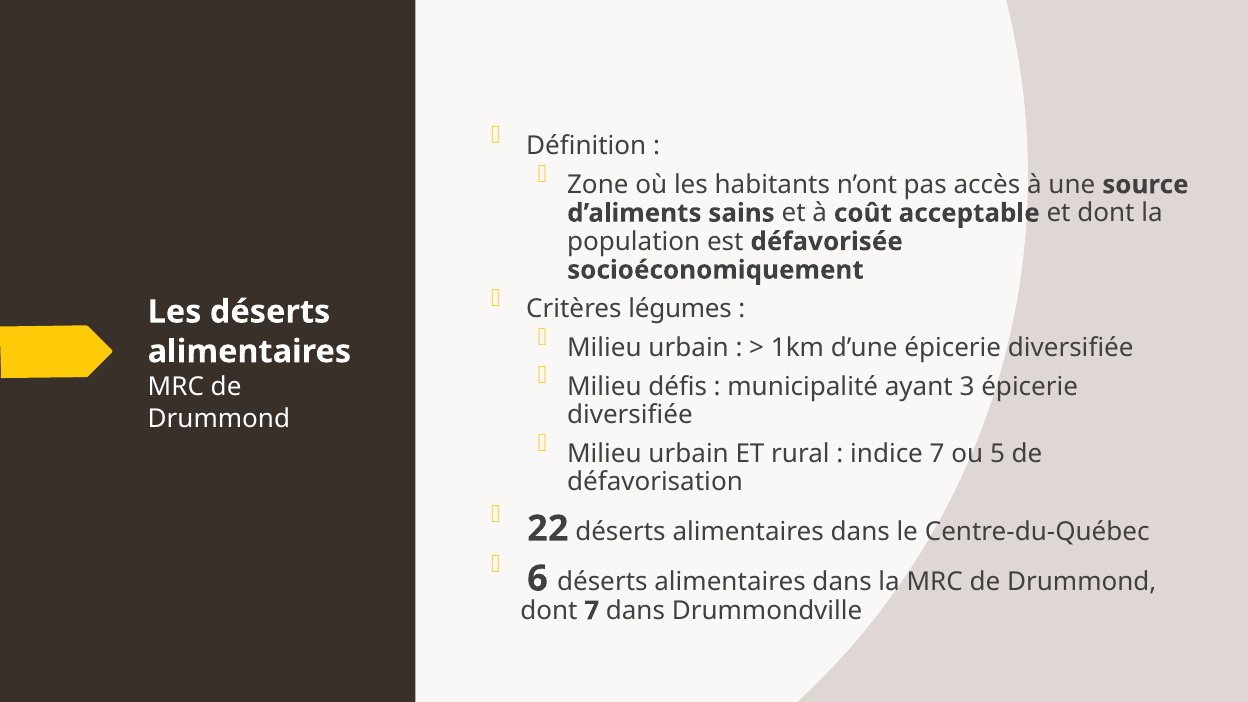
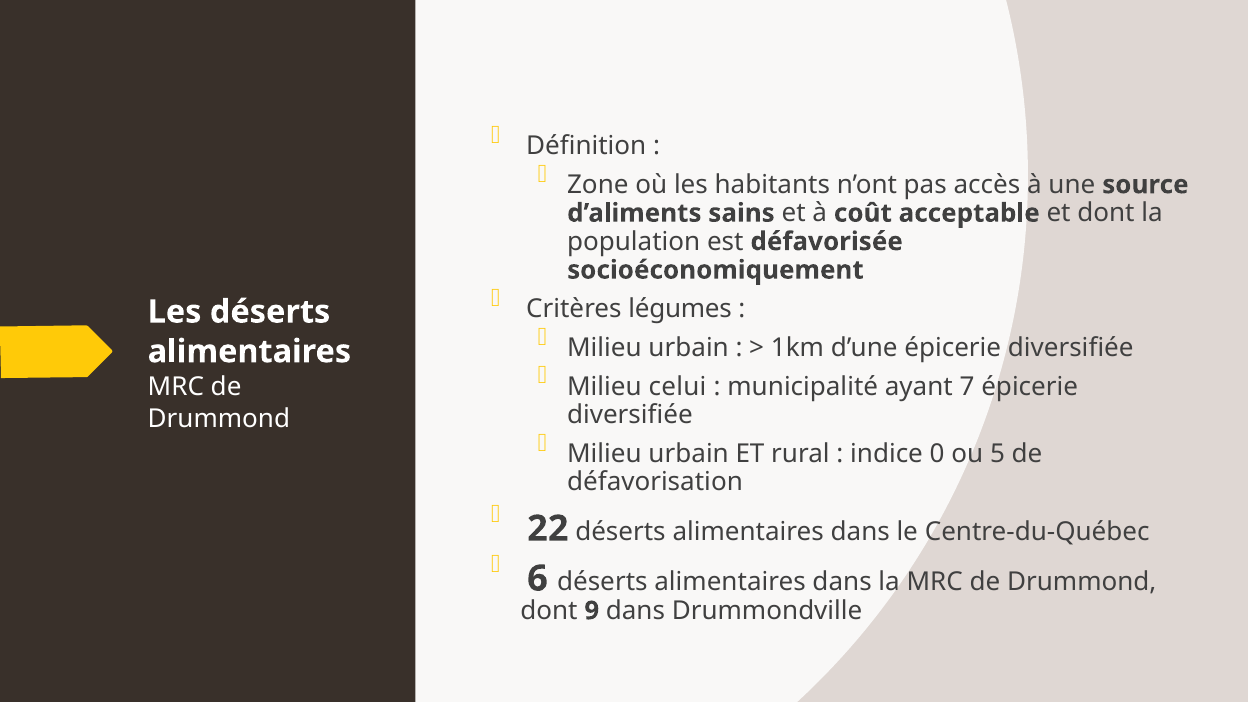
défis: défis -> celui (678, 387)
3: 3 -> 7 (967, 387)
indice 7: 7 -> 0 (937, 454)
dont 7: 7 -> 9 (592, 611)
